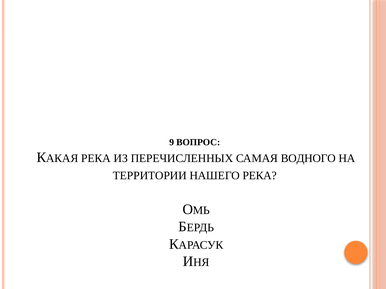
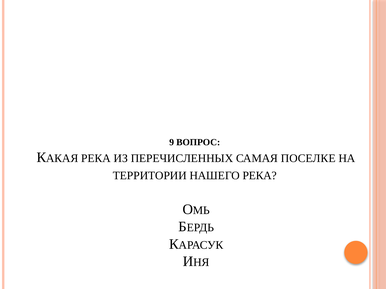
ВОДНОГО: ВОДНОГО -> ПОСЕЛКЕ (308, 159)
